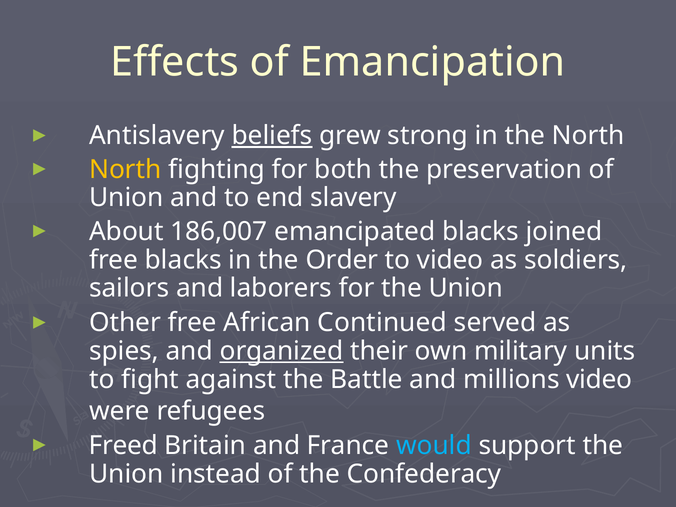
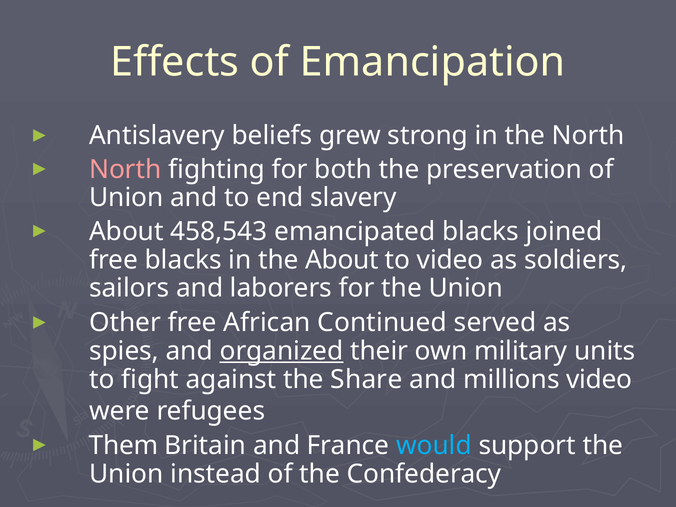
beliefs underline: present -> none (272, 136)
North colour: yellow -> pink (125, 169)
186,007: 186,007 -> 458,543 (219, 231)
the Order: Order -> About (342, 260)
Battle: Battle -> Share (366, 379)
Freed: Freed -> Them (123, 446)
